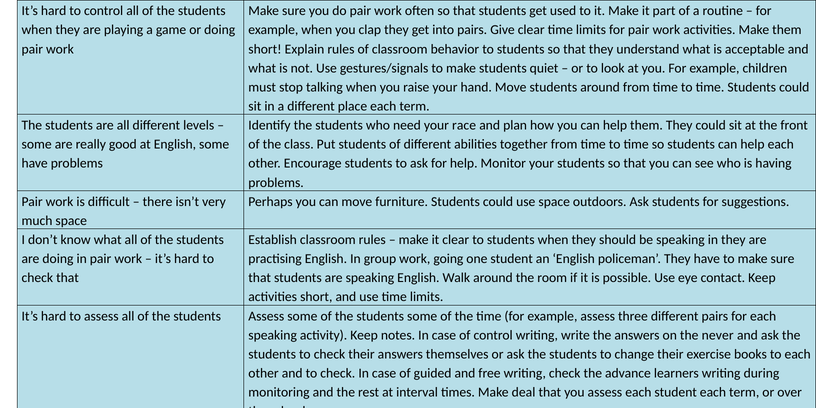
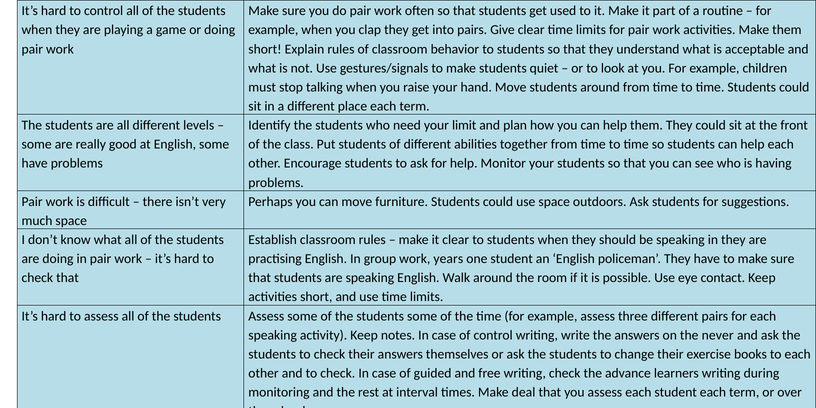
race: race -> limit (464, 125)
going: going -> years (448, 259)
